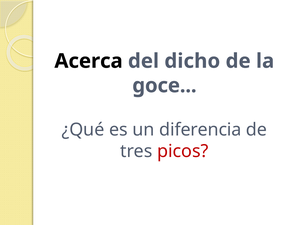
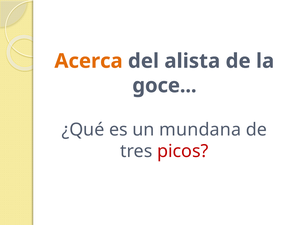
Acerca colour: black -> orange (89, 61)
dicho: dicho -> alista (192, 61)
diferencia: diferencia -> mundana (200, 130)
